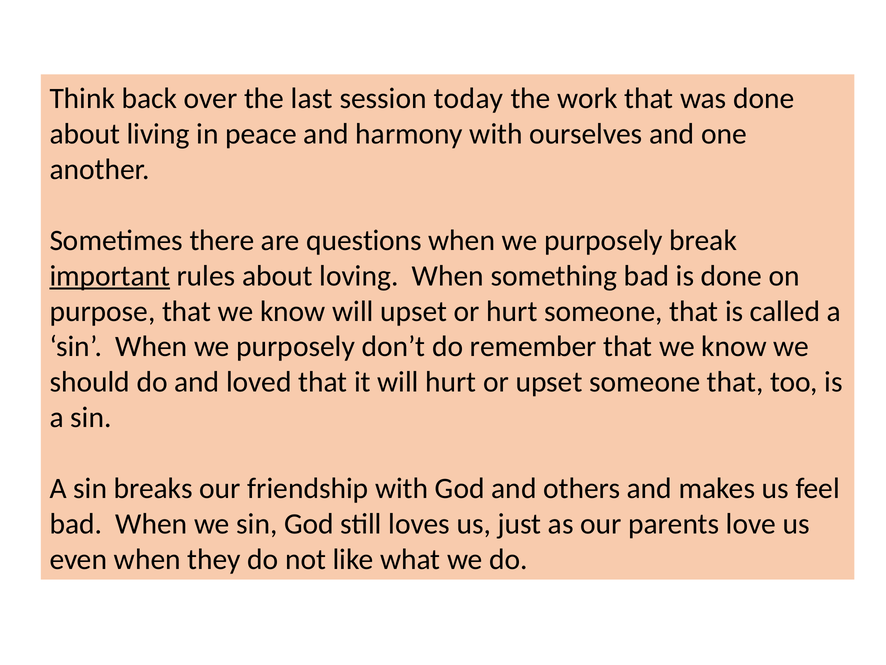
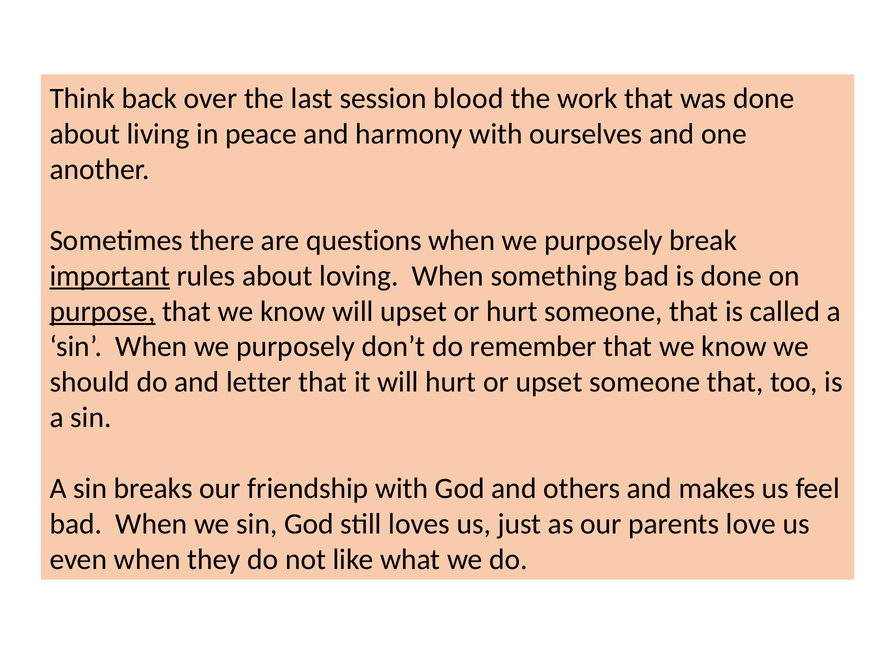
today: today -> blood (469, 98)
purpose underline: none -> present (103, 311)
loved: loved -> letter (259, 382)
